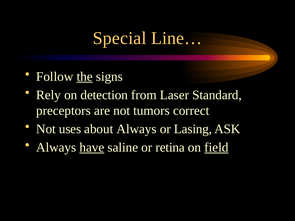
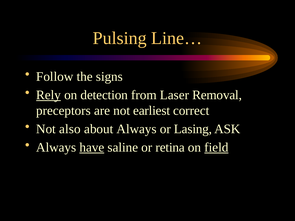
Special: Special -> Pulsing (120, 38)
the underline: present -> none (85, 77)
Rely underline: none -> present (49, 95)
Standard: Standard -> Removal (217, 95)
tumors: tumors -> earliest (152, 111)
uses: uses -> also (70, 129)
